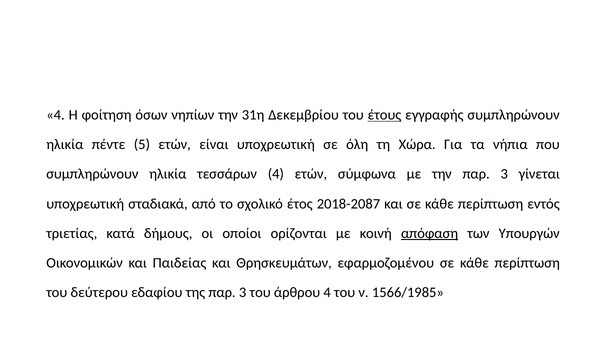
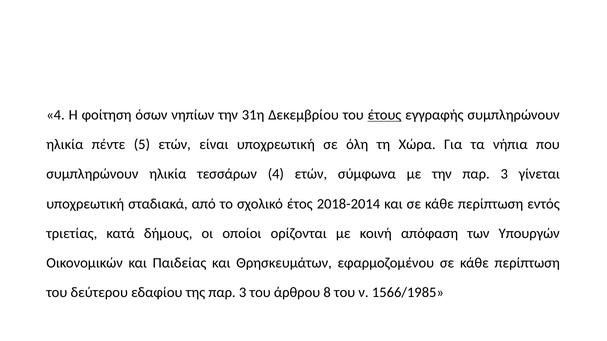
2018-2087: 2018-2087 -> 2018-2014 (348, 204)
απόφαση underline: present -> none (430, 234)
άρθρου 4: 4 -> 8 (327, 293)
